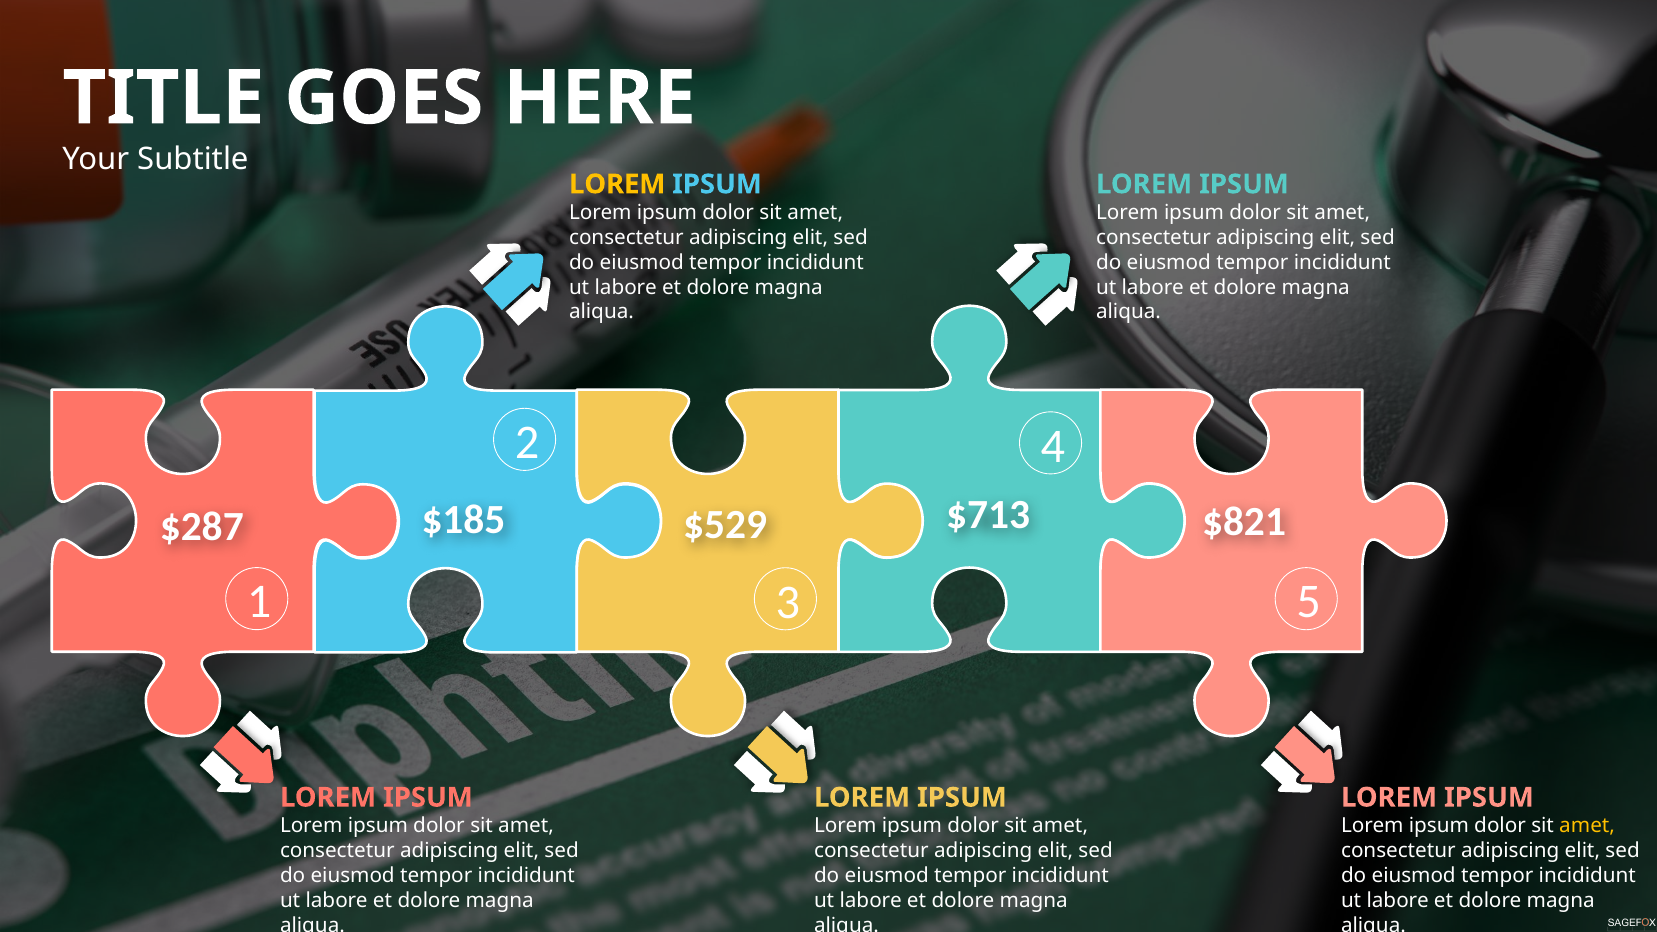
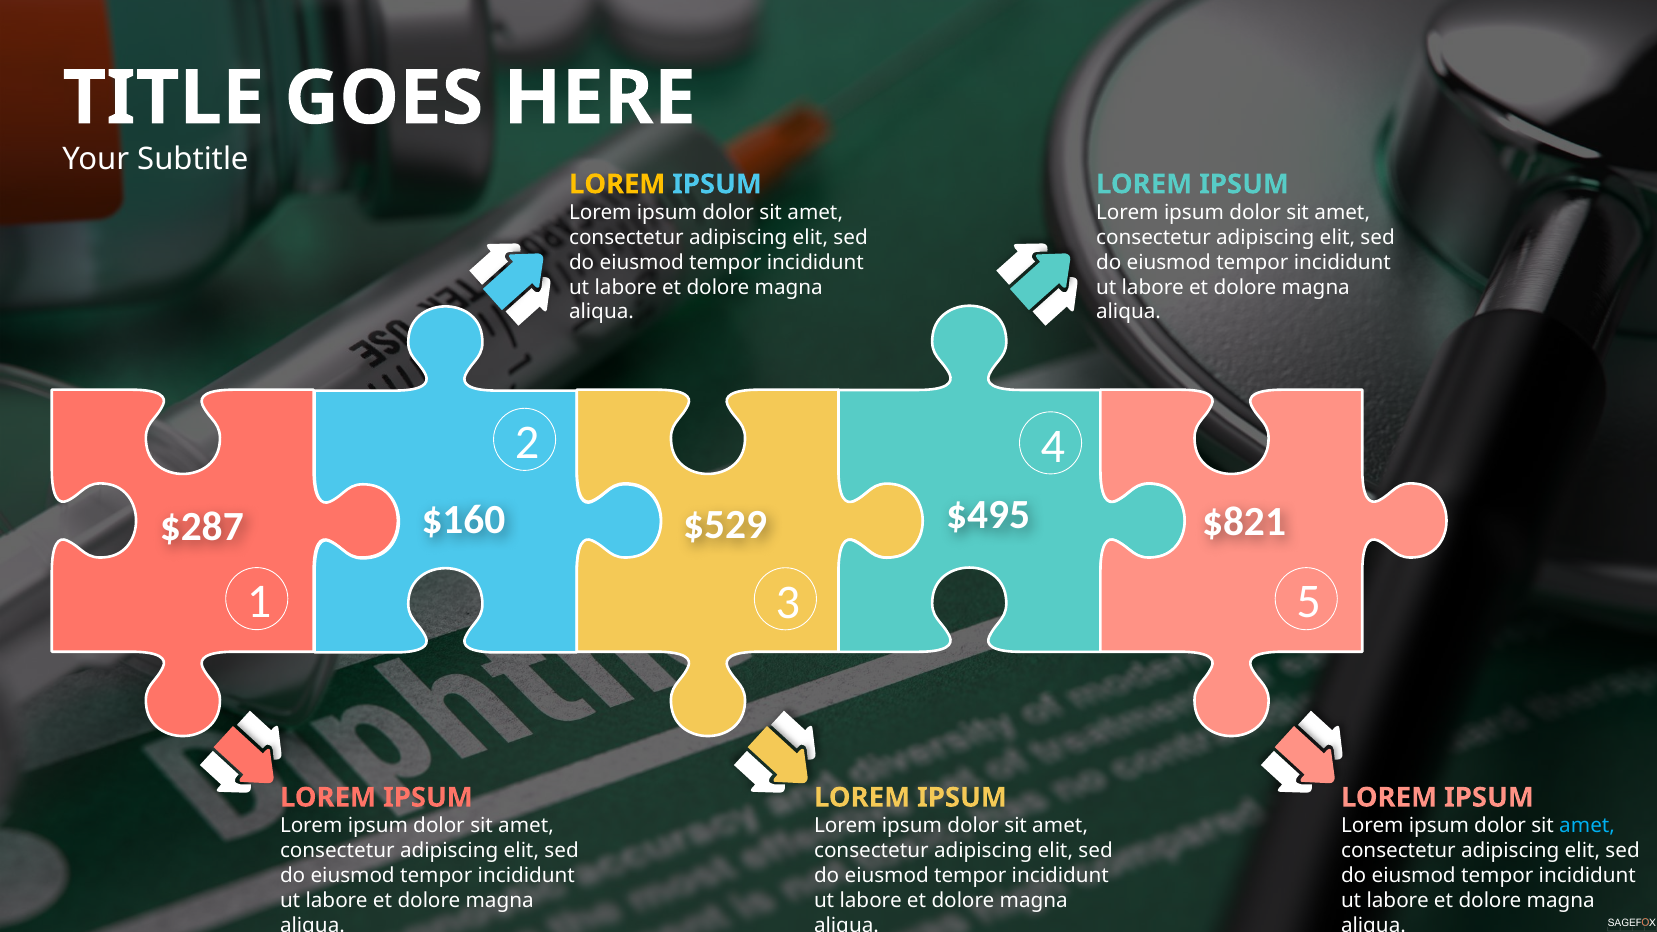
$713: $713 -> $495 (988, 515)
$185: $185 -> $160 (463, 520)
amet colour: yellow -> light blue (1587, 826)
